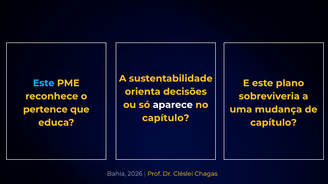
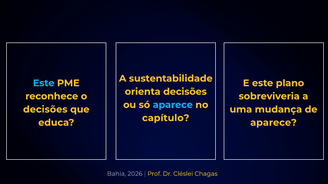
aparece colour: white -> light blue (173, 105)
pertence: pertence -> decisões (45, 110)
capítulo: capítulo -> aparece (273, 123)
